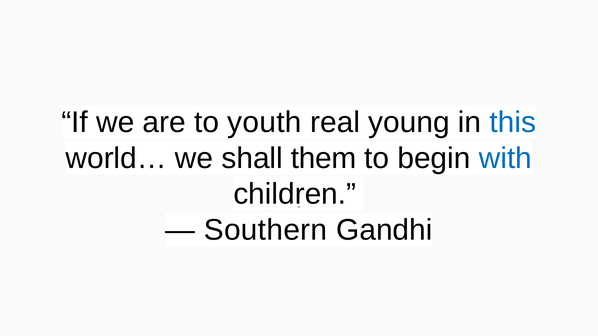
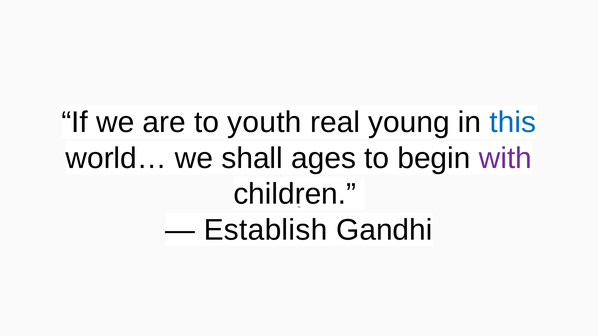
them: them -> ages (324, 158)
with colour: blue -> purple (505, 158)
Southern: Southern -> Establish (266, 230)
